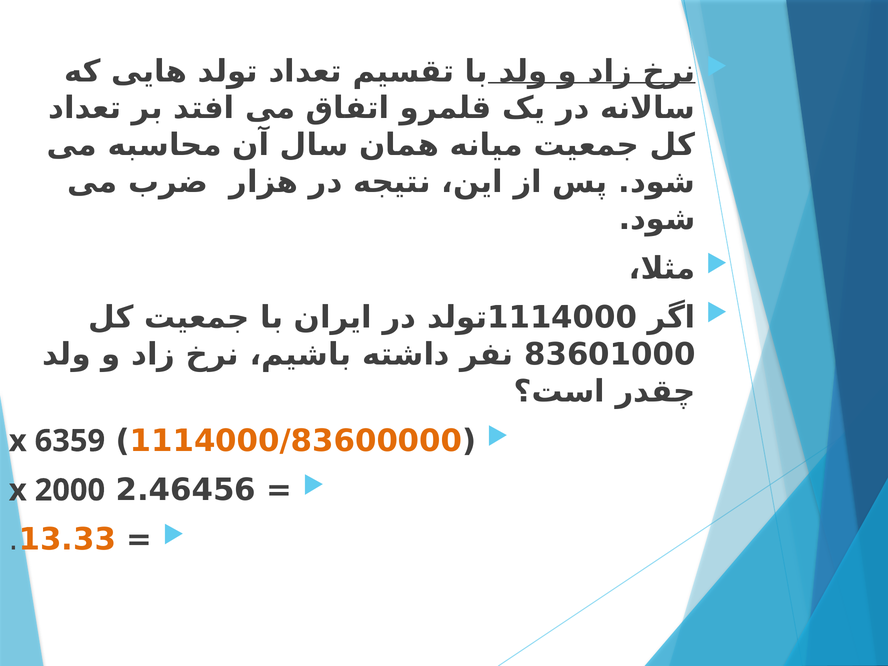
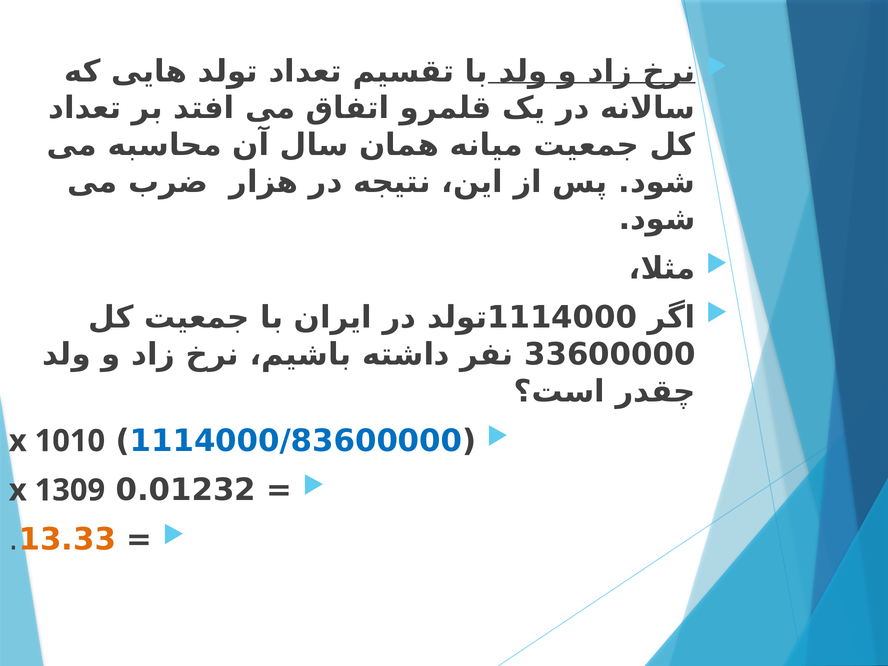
83601000: 83601000 -> 33600000 (610, 355)
1114000/83600000 colour: orange -> blue (296, 441)
6359: 6359 -> 1010 (70, 441)
2.46456: 2.46456 -> 0.01232 (186, 490)
2000: 2000 -> 1309 (70, 490)
